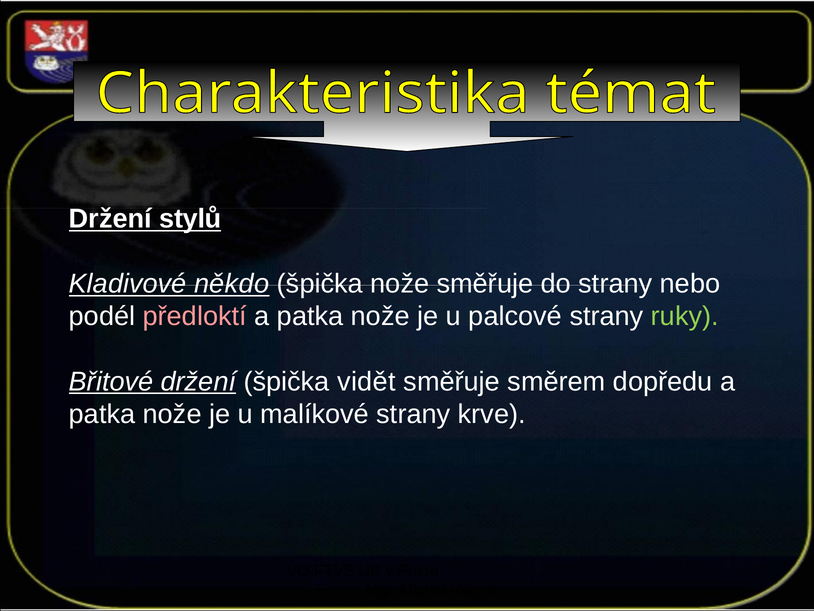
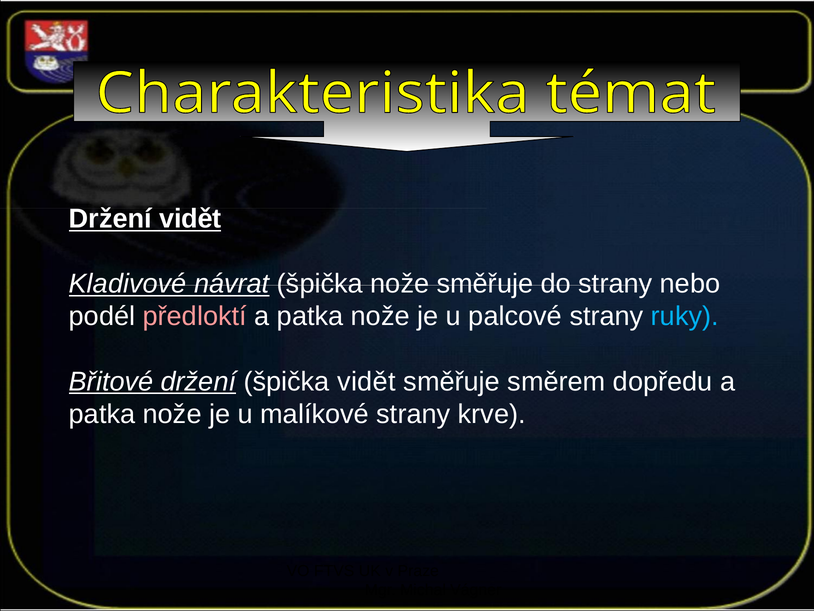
Držení stylů: stylů -> vidět (190, 218)
někdo: někdo -> návrat (232, 284)
ruky colour: light green -> light blue (685, 316)
